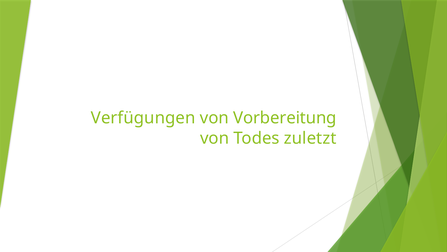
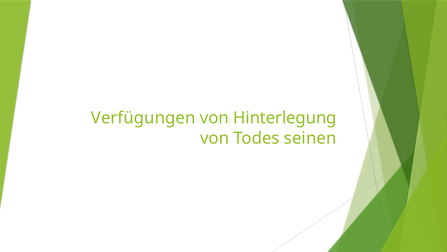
Vorbereitung: Vorbereitung -> Hinterlegung (285, 118)
zuletzt: zuletzt -> seinen (310, 138)
